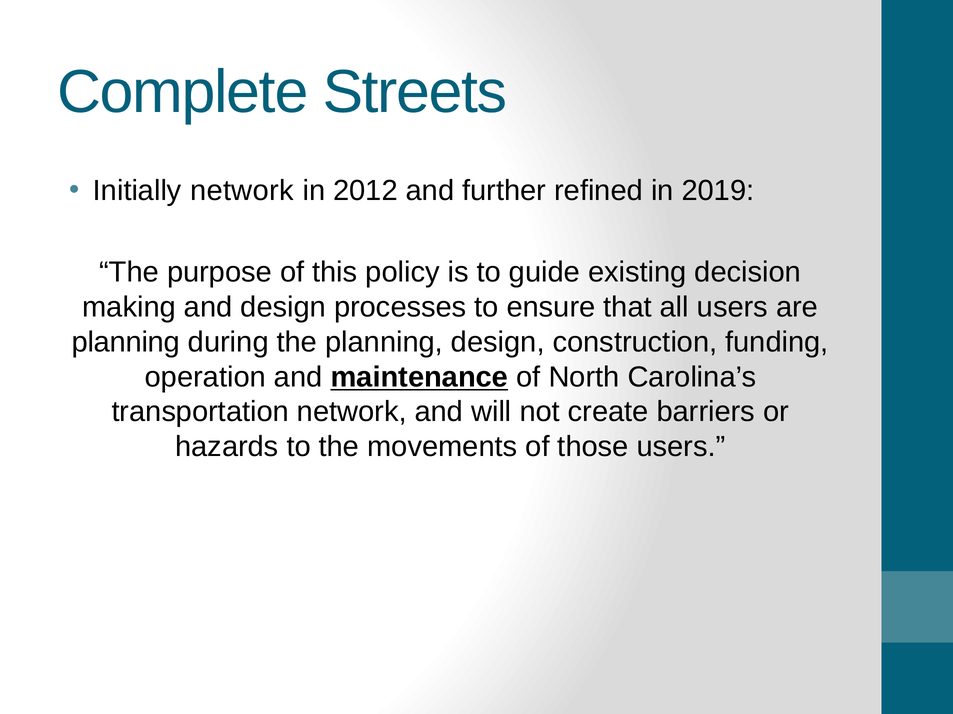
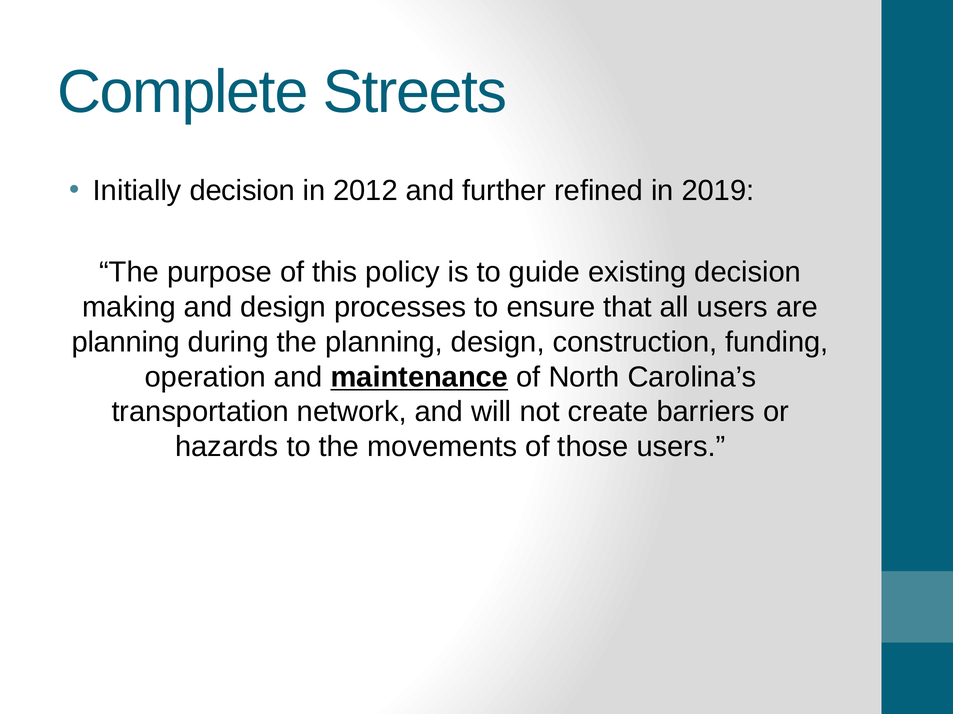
Initially network: network -> decision (242, 191)
